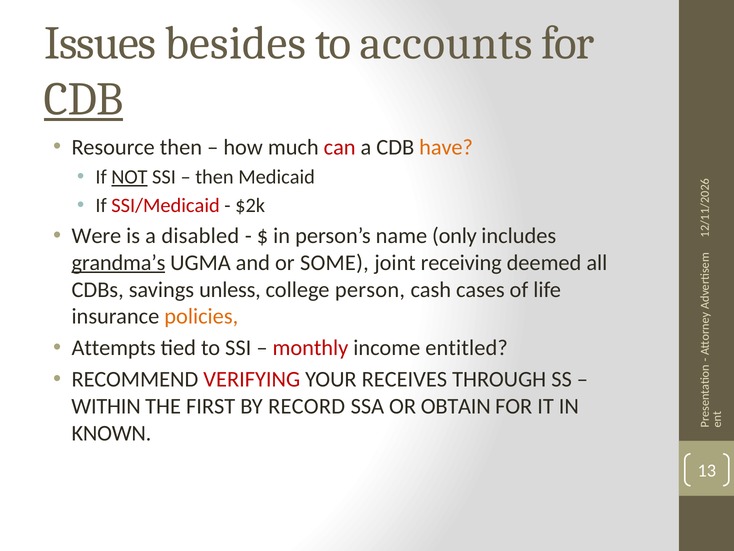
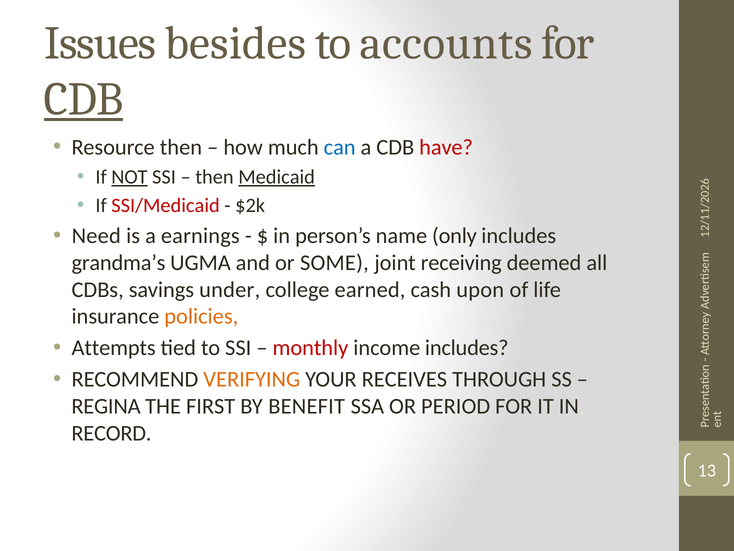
can colour: red -> blue (340, 147)
have colour: orange -> red (446, 147)
Medicaid underline: none -> present (277, 177)
Were: Were -> Need (96, 236)
disabled: disabled -> earnings (200, 236)
grandma’s underline: present -> none (118, 263)
unless: unless -> under (230, 289)
person: person -> earned (370, 289)
cases: cases -> upon (480, 289)
income entitled: entitled -> includes (467, 348)
VERIFYING colour: red -> orange (252, 379)
WITHIN: WITHIN -> REGINA (106, 406)
RECORD: RECORD -> BENEFIT (307, 406)
OBTAIN: OBTAIN -> PERIOD (456, 406)
KNOWN: KNOWN -> RECORD (111, 433)
